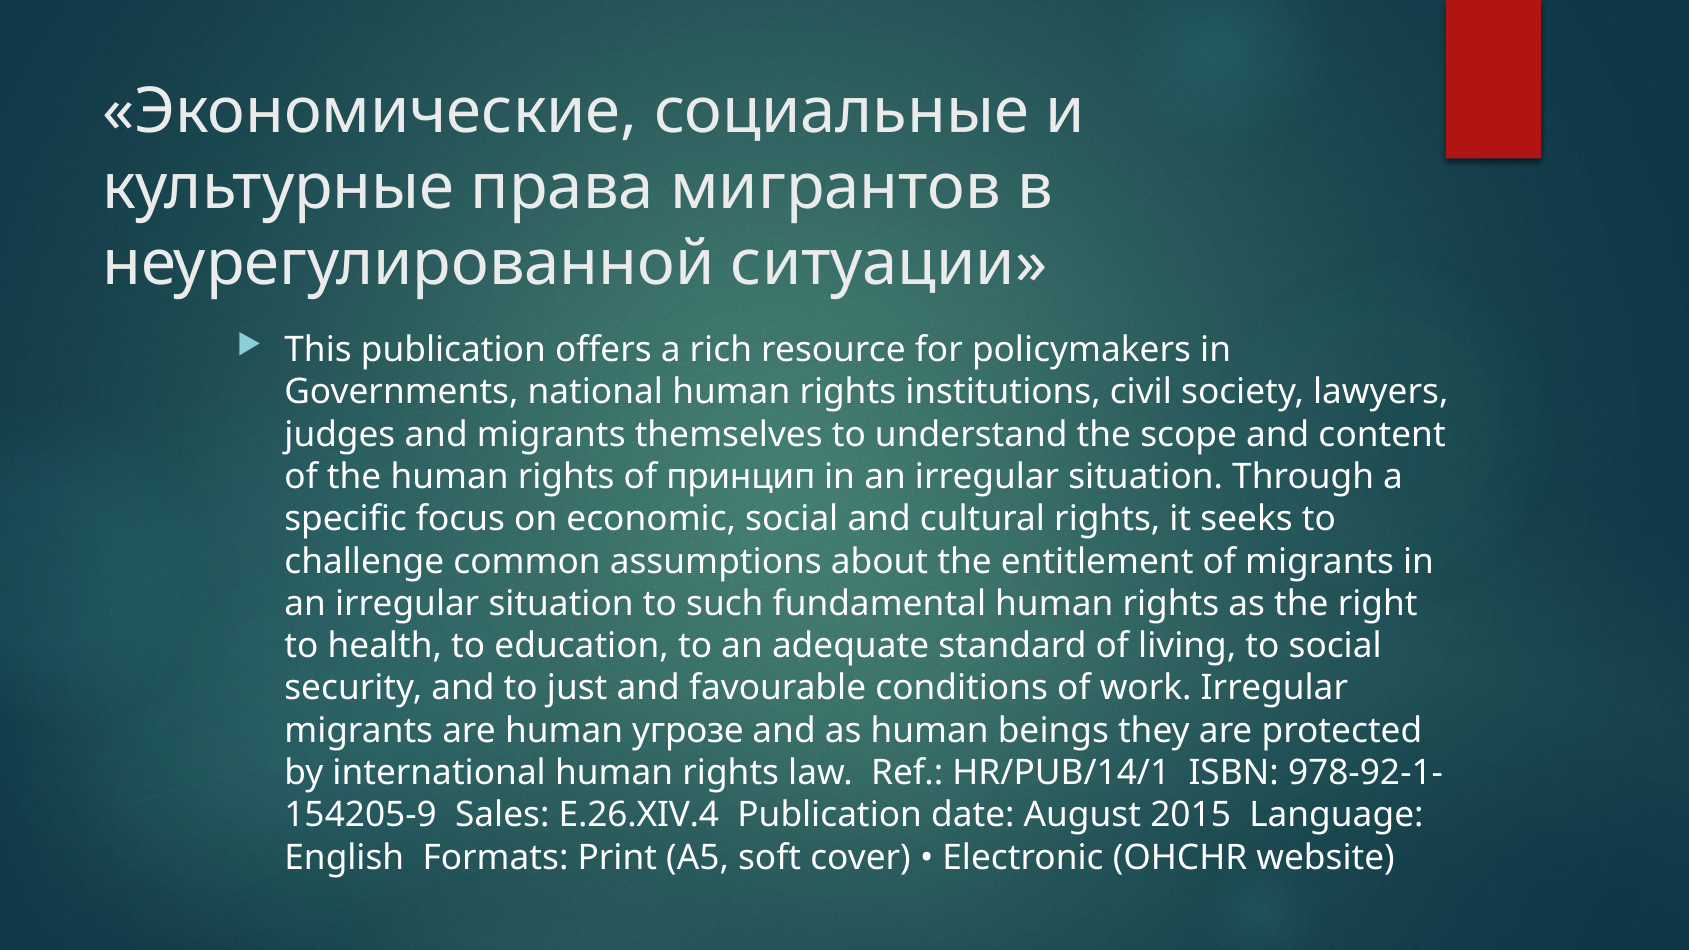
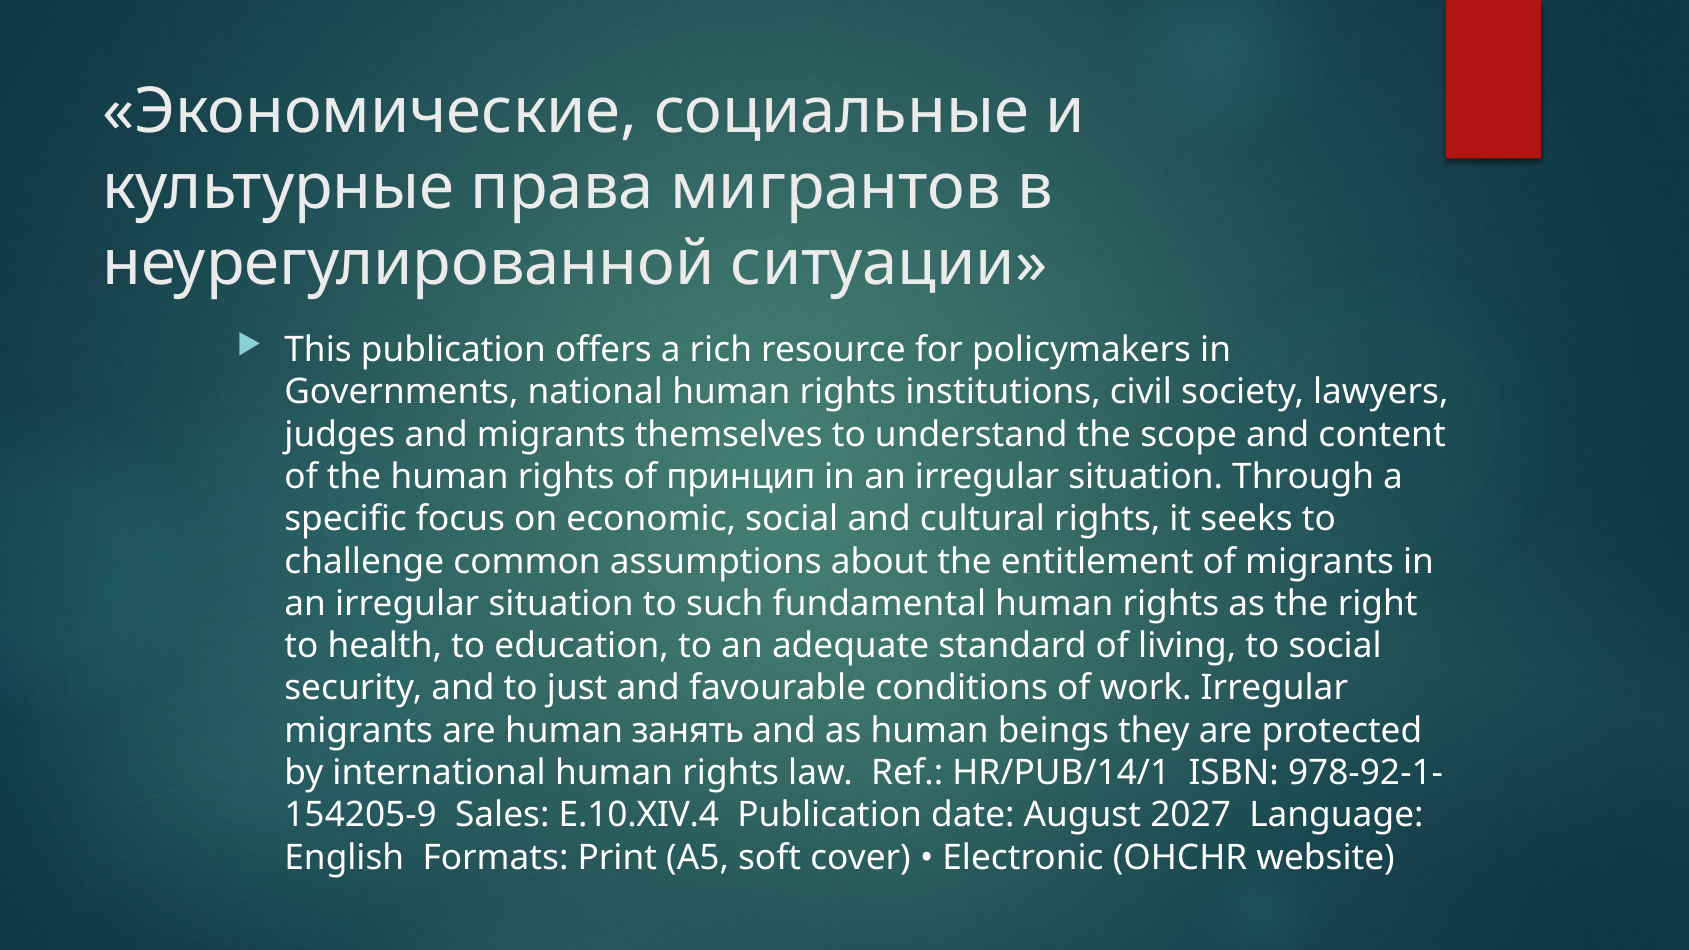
угрозе: угрозе -> занять (688, 731)
E.26.XIV.4: E.26.XIV.4 -> E.10.XIV.4 (639, 815)
2015: 2015 -> 2027 (1191, 815)
